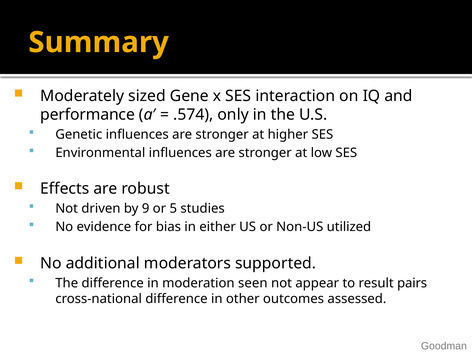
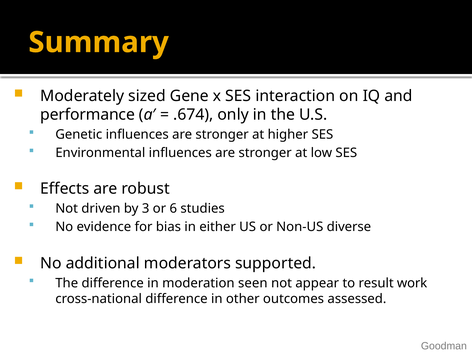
.574: .574 -> .674 (193, 115)
9: 9 -> 3 (146, 208)
5: 5 -> 6 (173, 208)
utilized: utilized -> diverse (349, 227)
pairs: pairs -> work (412, 283)
